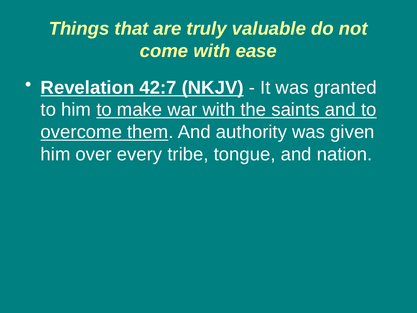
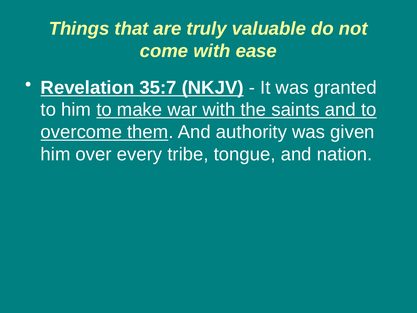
42:7: 42:7 -> 35:7 (158, 87)
